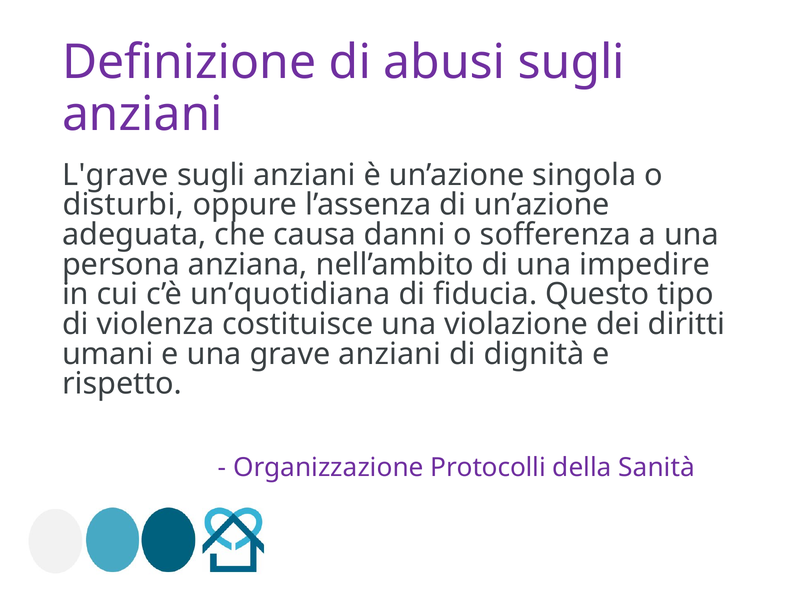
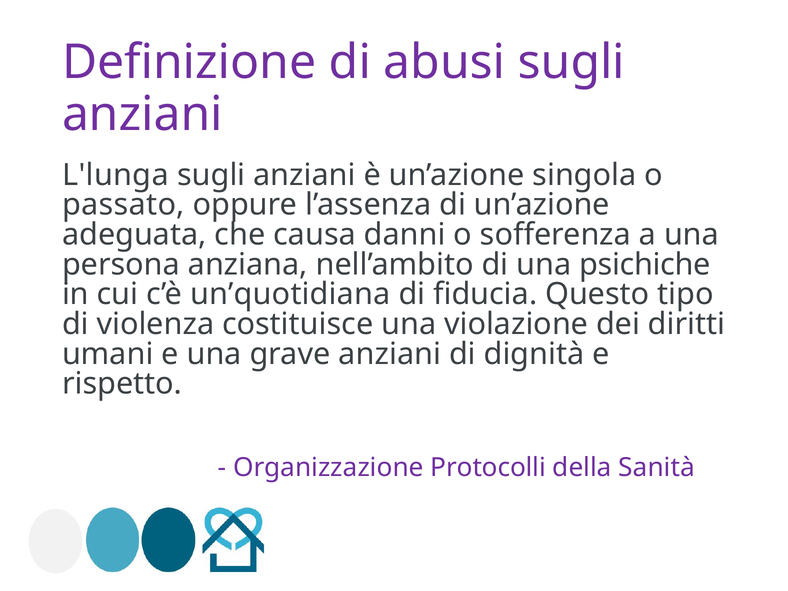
L'grave: L'grave -> L'lunga (116, 175)
disturbi: disturbi -> passato (123, 205)
impedire: impedire -> psichiche (645, 264)
